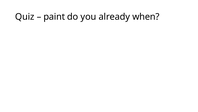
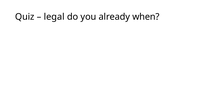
paint: paint -> legal (54, 17)
